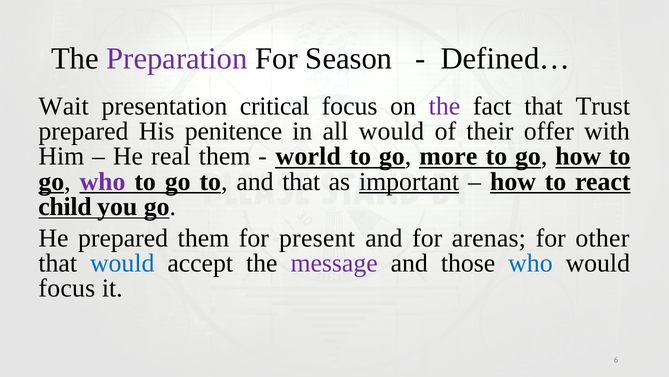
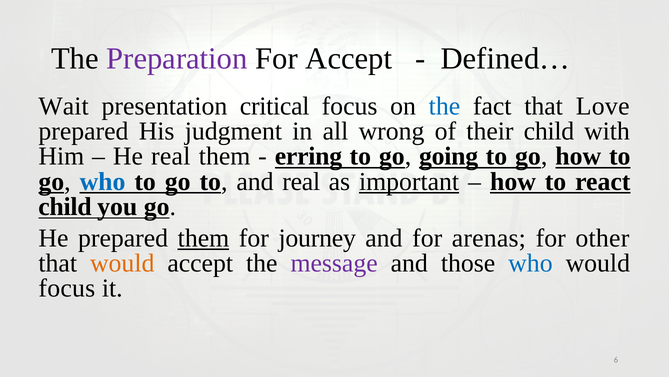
For Season: Season -> Accept (349, 58)
the colour: purple -> blue (444, 106)
Trust: Trust -> Love (603, 106)
penitence: penitence -> judgment (233, 131)
all would: would -> wrong (392, 131)
their offer: offer -> child (549, 131)
world: world -> erring (308, 156)
more: more -> going (449, 156)
who colour: purple -> blue (103, 181)
and that: that -> real (301, 181)
them underline: none -> present (203, 238)
present: present -> journey (317, 238)
would colour: blue -> orange (122, 263)
